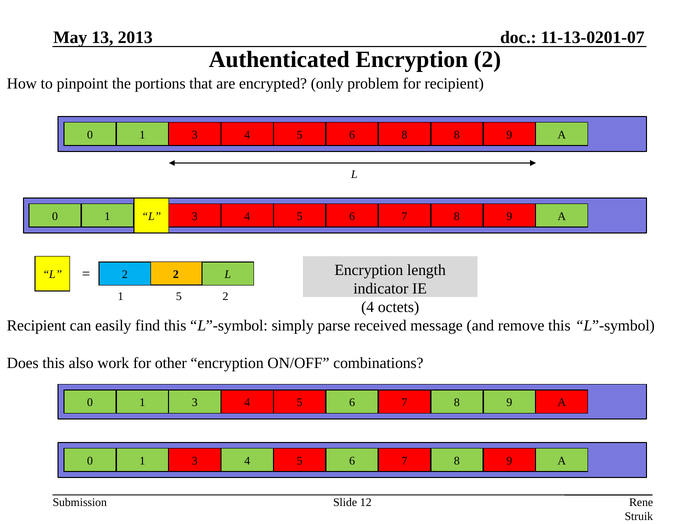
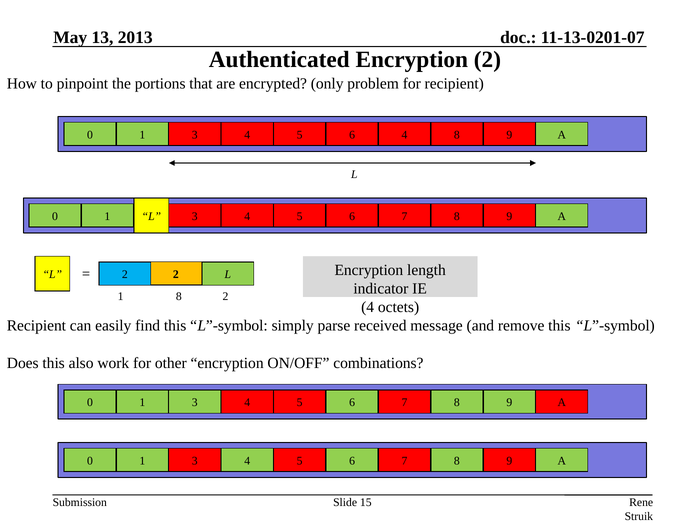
0 8: 8 -> 4 (404, 135)
1 5: 5 -> 8 (179, 297)
12: 12 -> 15 (366, 503)
